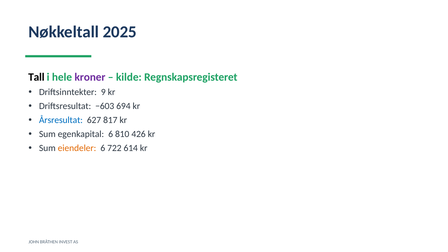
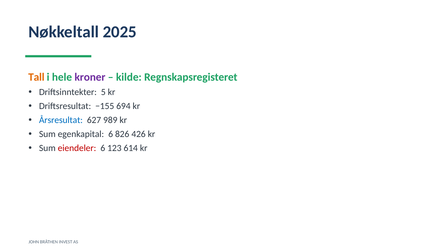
Tall colour: black -> orange (36, 77)
9: 9 -> 5 (103, 92)
−603: −603 -> −155 (105, 106)
817: 817 -> 989 (110, 120)
810: 810 -> 826 (122, 134)
eiendeler colour: orange -> red (77, 148)
722: 722 -> 123 (114, 148)
